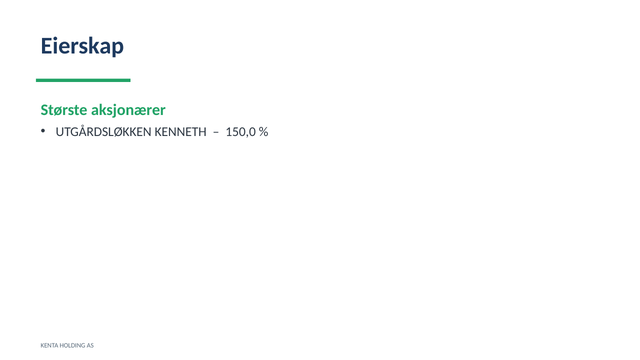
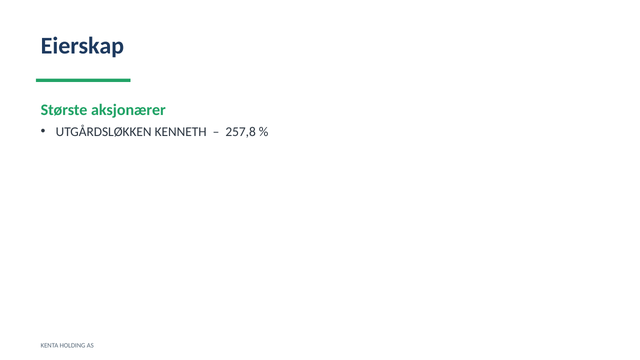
150,0: 150,0 -> 257,8 (241, 132)
